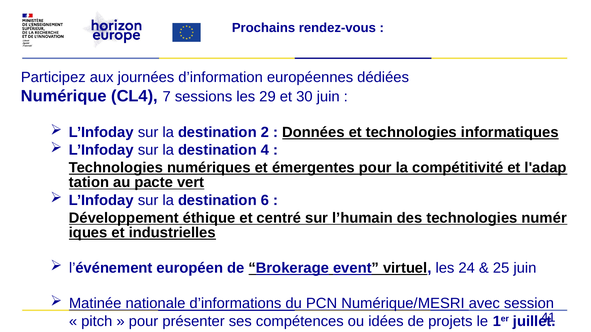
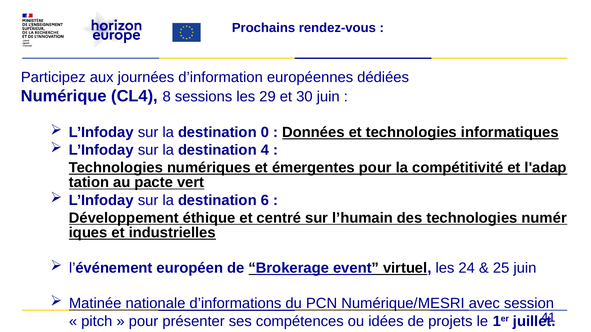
7: 7 -> 8 (167, 97)
2: 2 -> 0 (265, 132)
